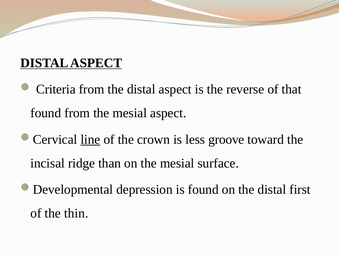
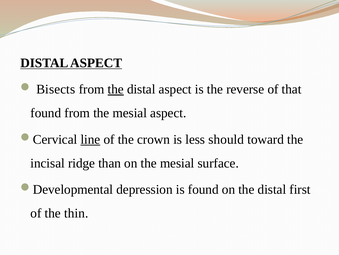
Criteria: Criteria -> Bisects (56, 89)
the underline: none -> present (116, 89)
groove: groove -> should (226, 139)
